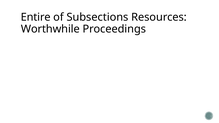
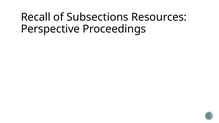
Entire: Entire -> Recall (36, 17)
Worthwhile: Worthwhile -> Perspective (50, 29)
